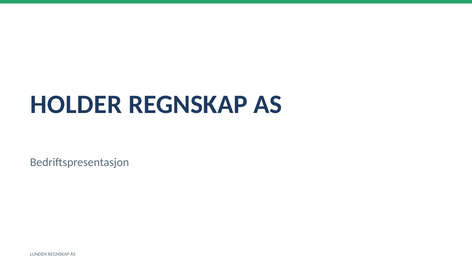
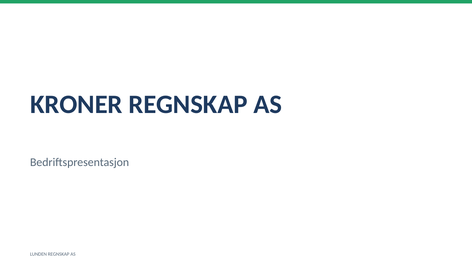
HOLDER: HOLDER -> KRONER (76, 105)
